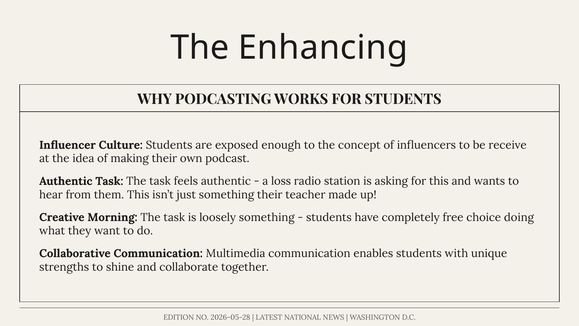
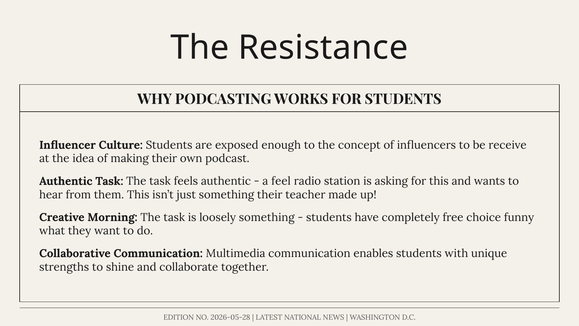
Enhancing: Enhancing -> Resistance (323, 48)
loss: loss -> feel (281, 181)
doing: doing -> funny (519, 217)
